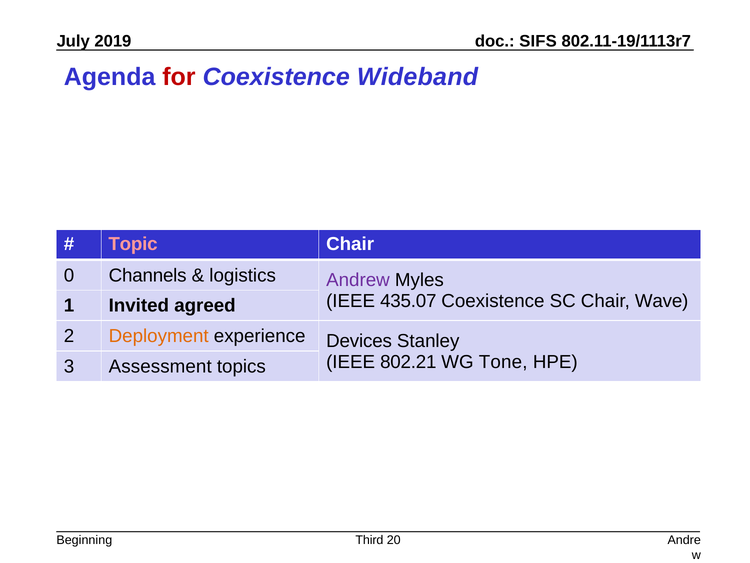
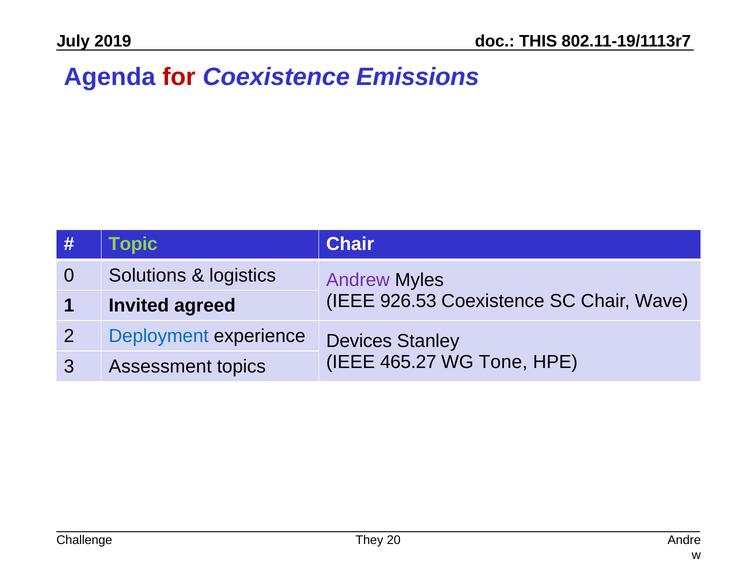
SIFS: SIFS -> THIS (538, 41)
Wideband: Wideband -> Emissions (418, 77)
Topic colour: pink -> light green (133, 244)
Channels: Channels -> Solutions (148, 275)
435.07: 435.07 -> 926.53 (408, 301)
Deployment colour: orange -> blue (159, 336)
802.21: 802.21 -> 465.27 (408, 362)
Beginning: Beginning -> Challenge (84, 539)
Third: Third -> They (369, 539)
